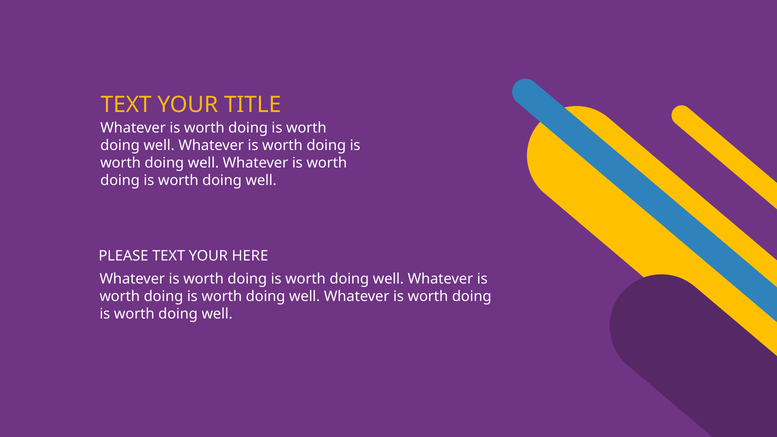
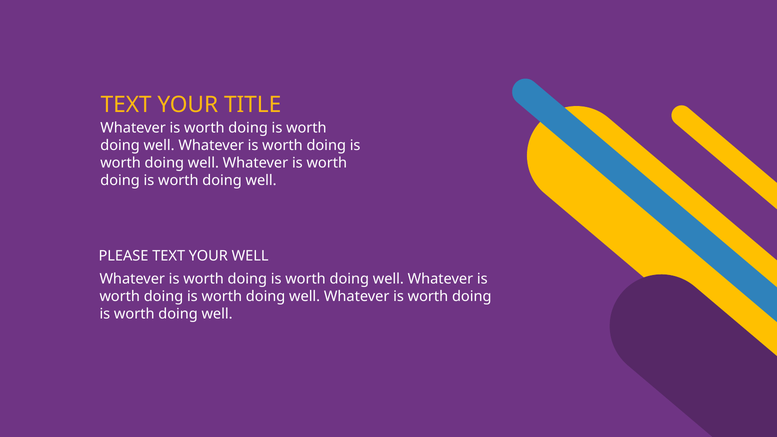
YOUR HERE: HERE -> WELL (250, 256)
